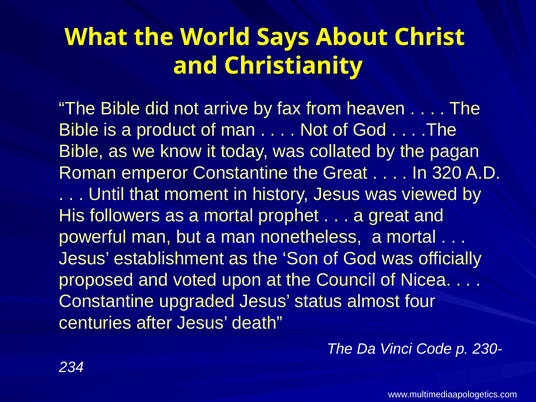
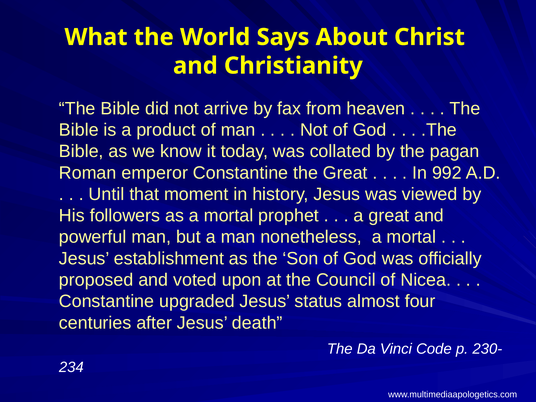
320: 320 -> 992 (447, 173)
